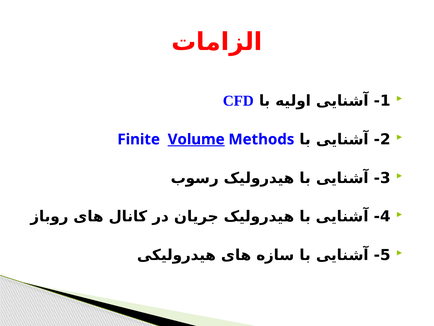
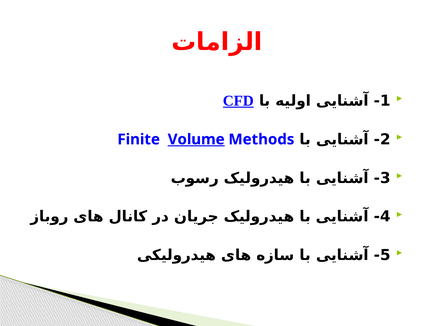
CFD underline: none -> present (238, 101)
